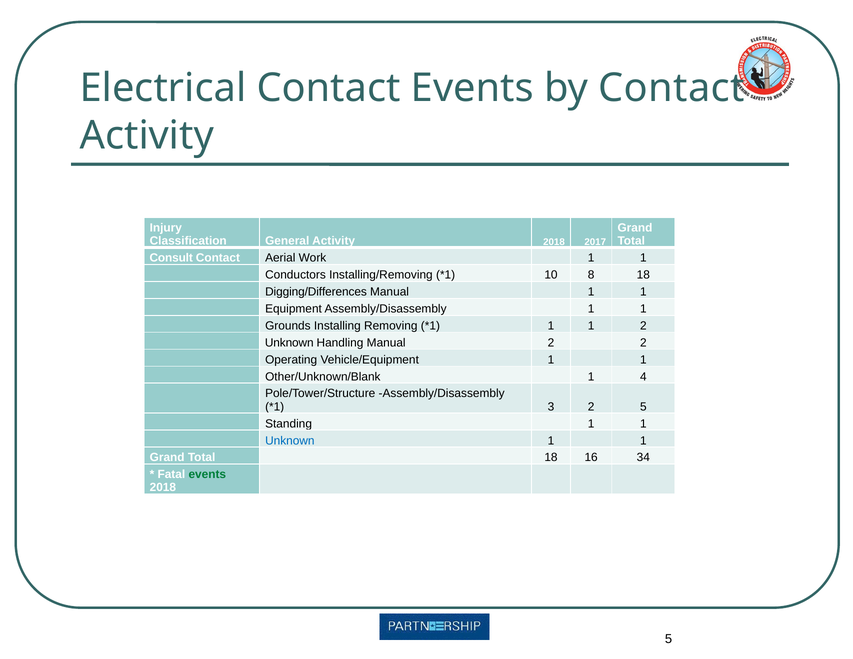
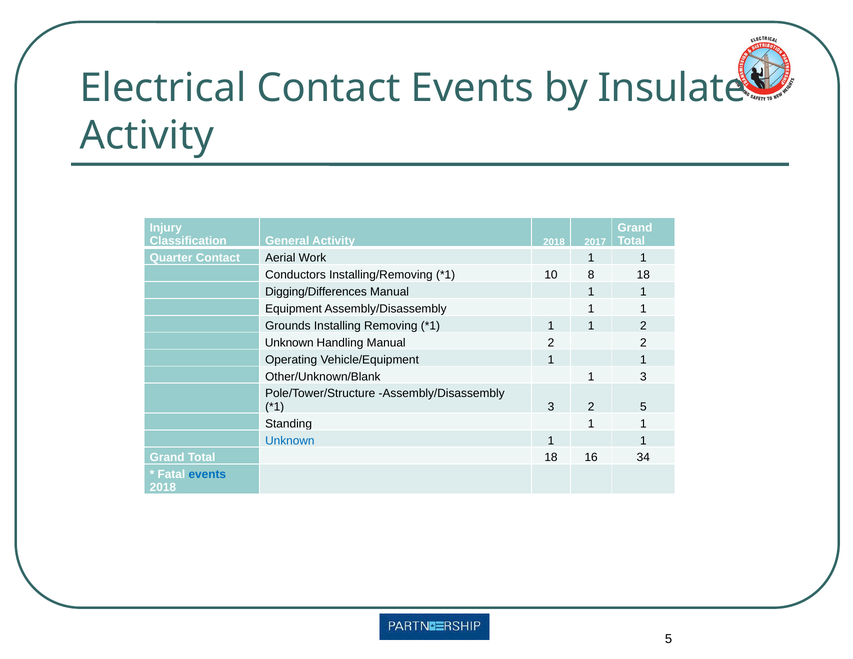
by Contact: Contact -> Insulate (672, 88)
Consult: Consult -> Quarter (171, 258)
1 4: 4 -> 3 (643, 377)
events colour: green -> blue (207, 474)
